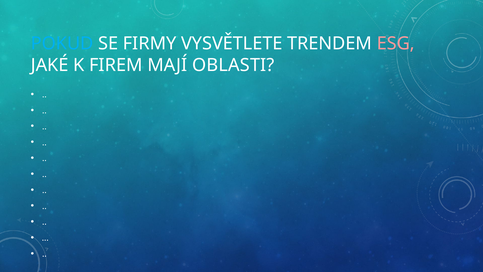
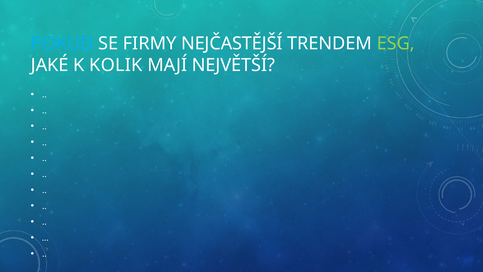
VYSVĚTLETE: VYSVĚTLETE -> NEJČASTĚJŠÍ (232, 43)
ESG colour: pink -> light green (396, 43)
FIREM: FIREM -> KOLIK (116, 65)
OBLASTI: OBLASTI -> NEJVĚTŠÍ (233, 65)
